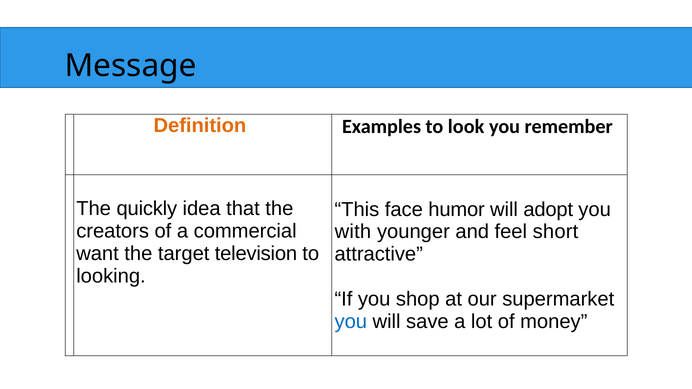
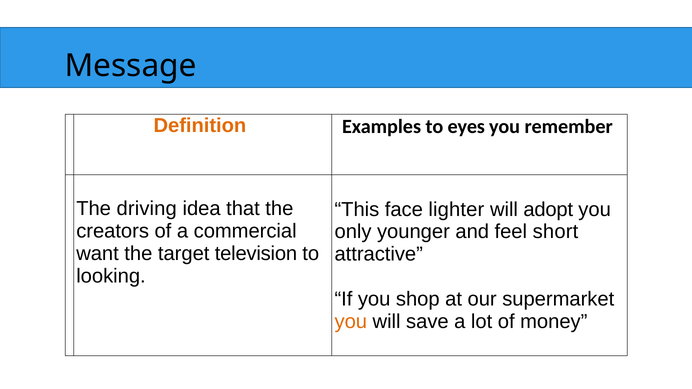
look: look -> eyes (466, 127)
quickly: quickly -> driving (147, 209)
humor: humor -> lighter (456, 209)
with: with -> only (353, 232)
you colour: blue -> orange (351, 322)
